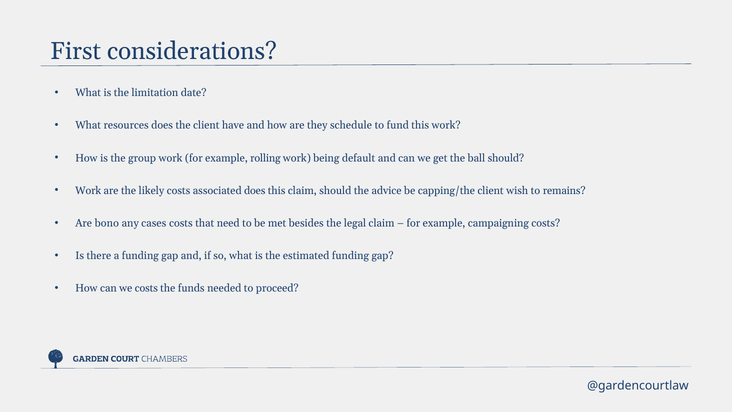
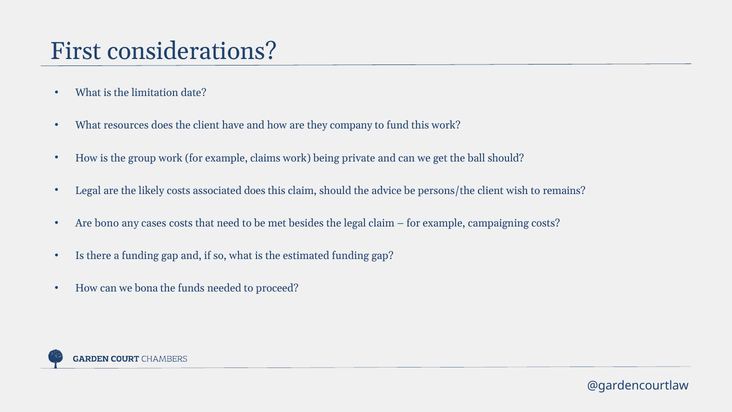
schedule: schedule -> company (351, 125)
rolling: rolling -> claims (265, 158)
default: default -> private (359, 158)
Work: Work -> Legal (88, 190)
capping/the: capping/the -> persons/the (446, 190)
we costs: costs -> bona (146, 288)
